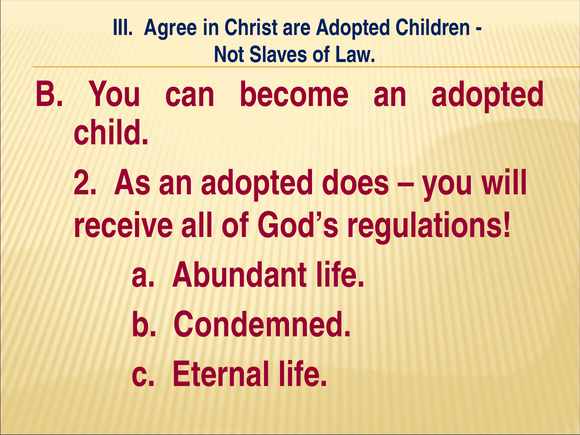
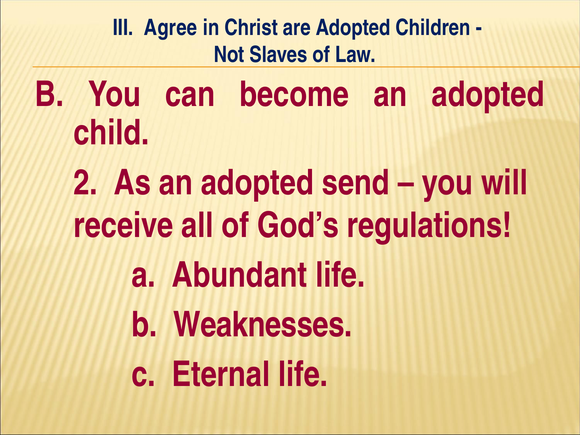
does: does -> send (356, 183)
Condemned: Condemned -> Weaknesses (263, 325)
